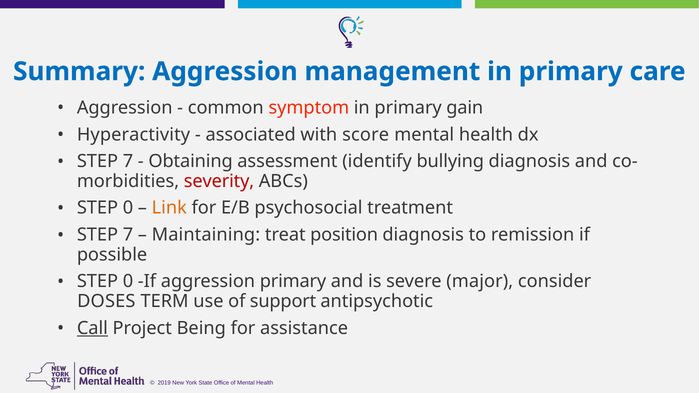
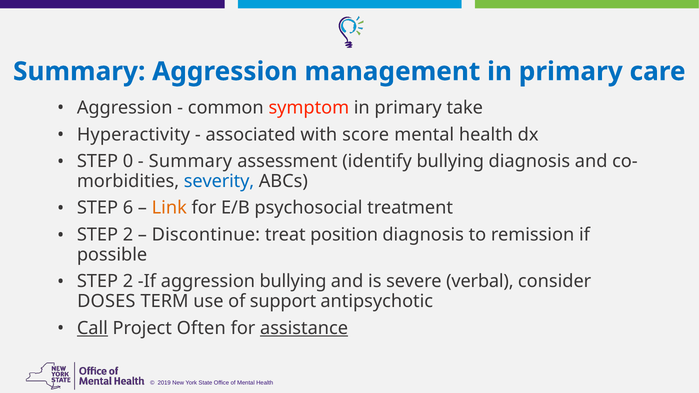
gain: gain -> take (465, 108)
7: 7 -> 0 (128, 162)
Obtaining: Obtaining -> Summary (190, 162)
severity colour: red -> blue (219, 181)
0: 0 -> 6 (128, 208)
7: 7 -> 2 (128, 235)
Maintaining: Maintaining -> Discontinue (206, 235)
0: 0 -> 2 (128, 282)
aggression primary: primary -> bullying (293, 282)
major: major -> verbal (480, 282)
Being: Being -> Often (201, 328)
assistance underline: none -> present (304, 328)
